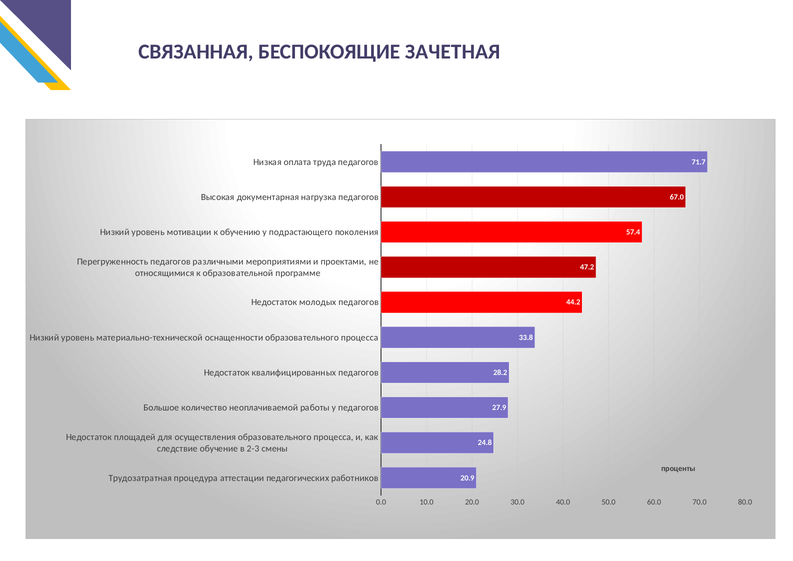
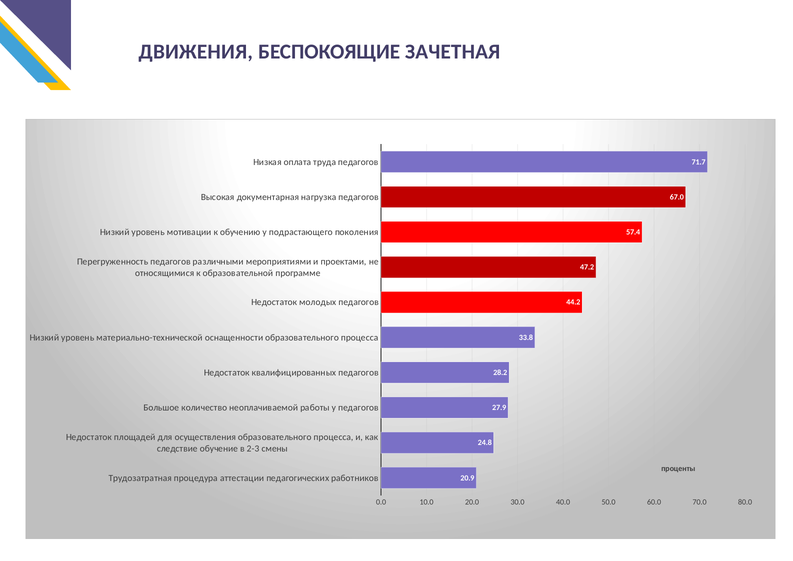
СВЯЗАННАЯ: СВЯЗАННАЯ -> ДВИЖЕНИЯ (196, 52)
